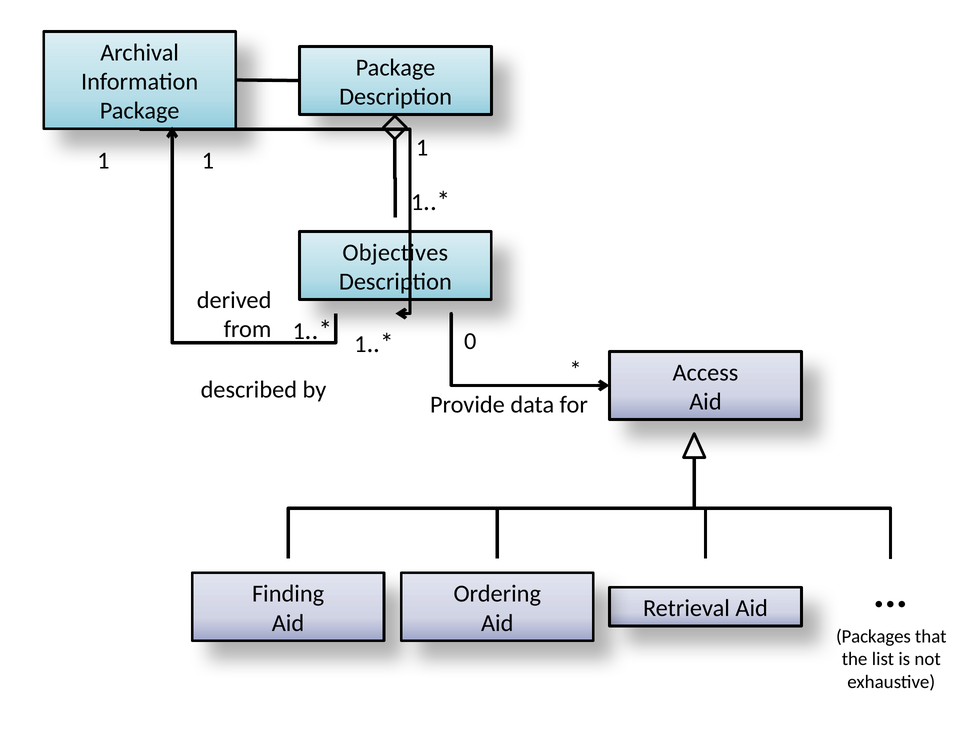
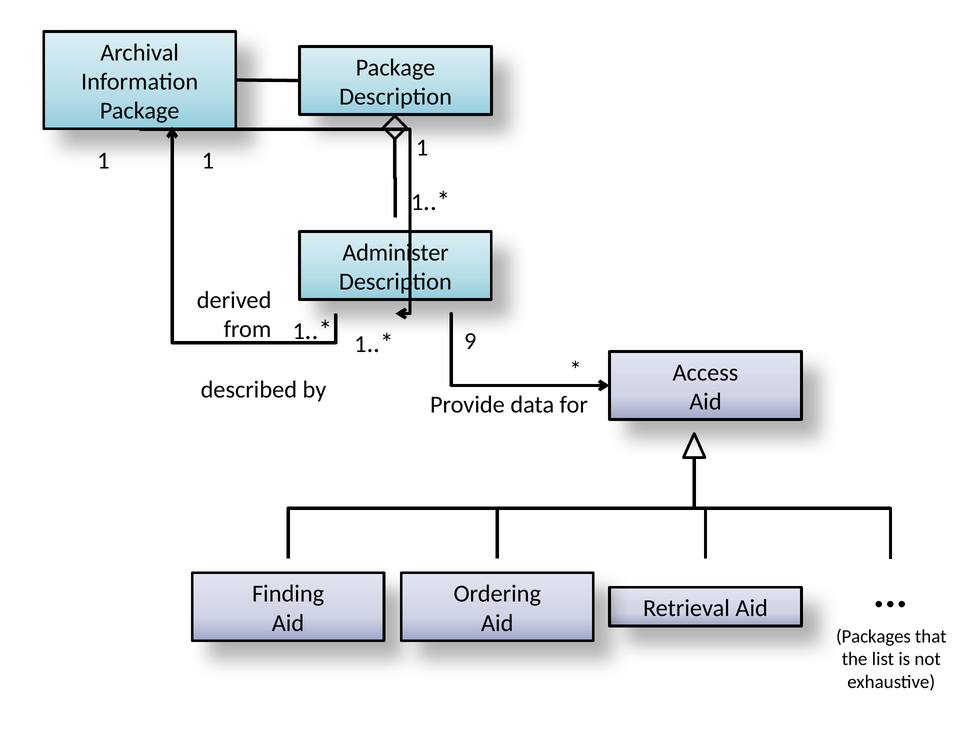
Objectives: Objectives -> Administer (396, 253)
0: 0 -> 9 (470, 342)
